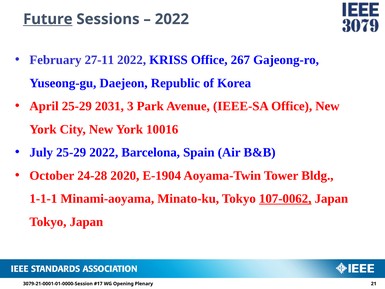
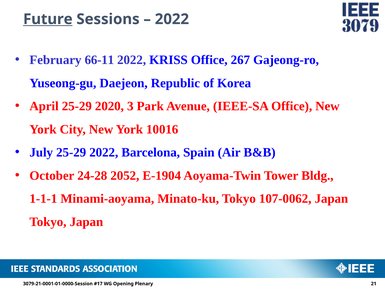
27-11: 27-11 -> 66-11 (99, 60)
2031: 2031 -> 2020 (109, 106)
2020: 2020 -> 2052 (125, 175)
107-0062 underline: present -> none (285, 198)
